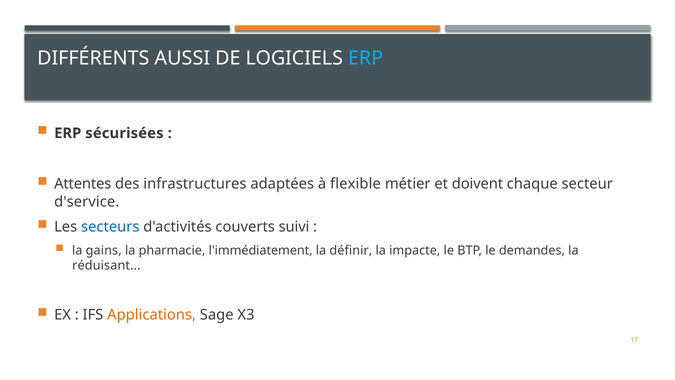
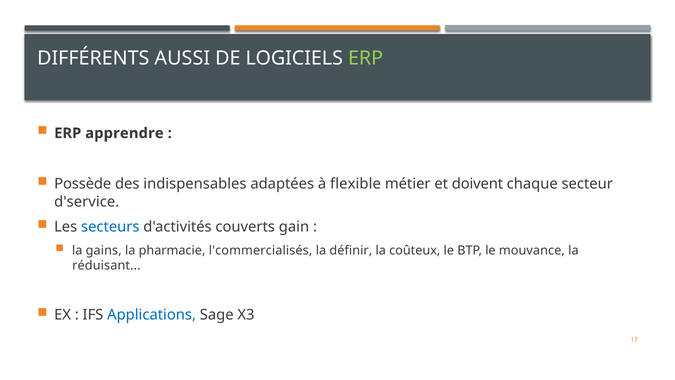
ERP colour: light blue -> light green (366, 58)
sécurisées: sécurisées -> apprendre (124, 133)
Attentes: Attentes -> Possède (83, 184)
infrastructures: infrastructures -> indispensables (195, 184)
suivi: suivi -> gain (294, 227)
l'immédiatement: l'immédiatement -> l'commercialisés (261, 250)
impacte: impacte -> coûteux (415, 250)
demandes: demandes -> mouvance (532, 250)
Applications colour: orange -> blue (152, 315)
